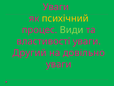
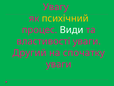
Уваги: Уваги -> Увагу (56, 7)
Види colour: light green -> white (72, 30)
довільно: довільно -> спочатку (84, 53)
